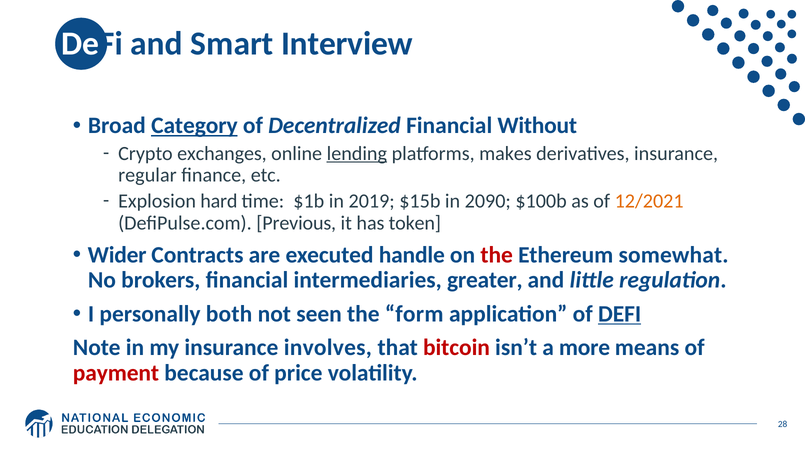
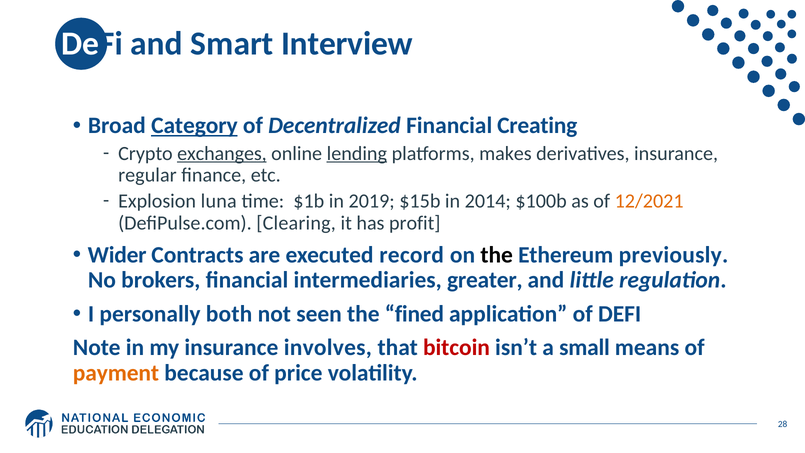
Without: Without -> Creating (537, 126)
exchanges underline: none -> present (222, 153)
hard: hard -> luna (219, 201)
2090: 2090 -> 2014 (488, 201)
Previous: Previous -> Clearing (296, 223)
token: token -> profit (415, 223)
handle: handle -> record (412, 255)
the colour: red -> black (497, 255)
somewhat: somewhat -> previously (674, 255)
form: form -> fined (414, 314)
DEFI underline: present -> none (620, 314)
more: more -> small (584, 348)
payment colour: red -> orange (116, 373)
